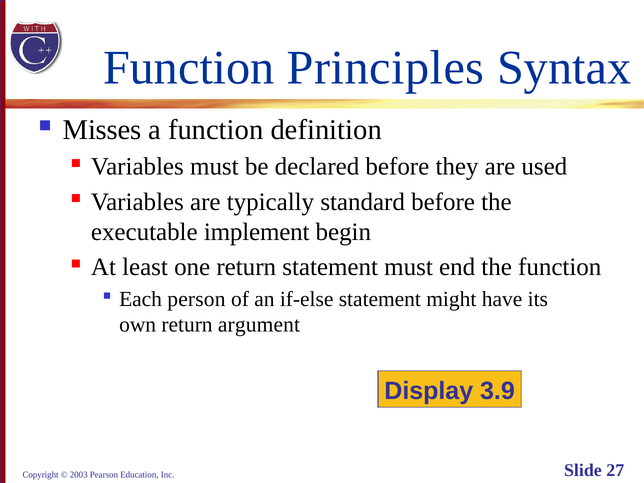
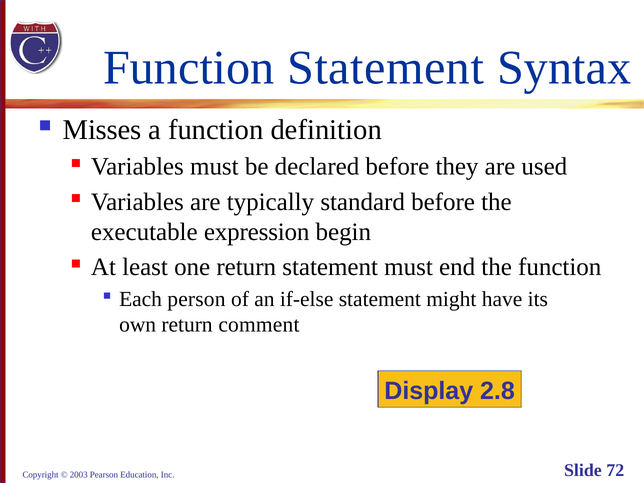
Function Principles: Principles -> Statement (386, 68)
implement: implement -> expression (257, 232)
argument: argument -> comment (259, 325)
3.9: 3.9 -> 2.8 (497, 391)
27: 27 -> 72 (615, 470)
